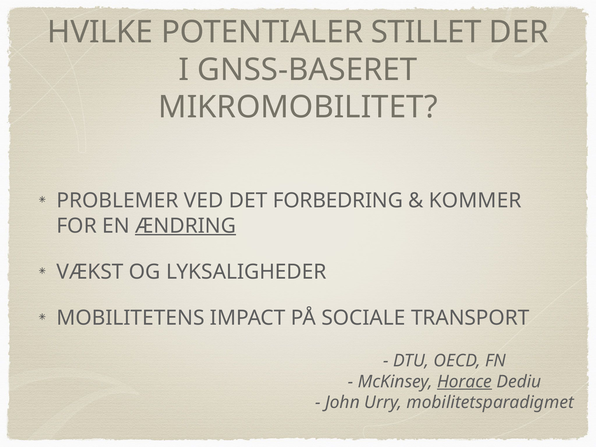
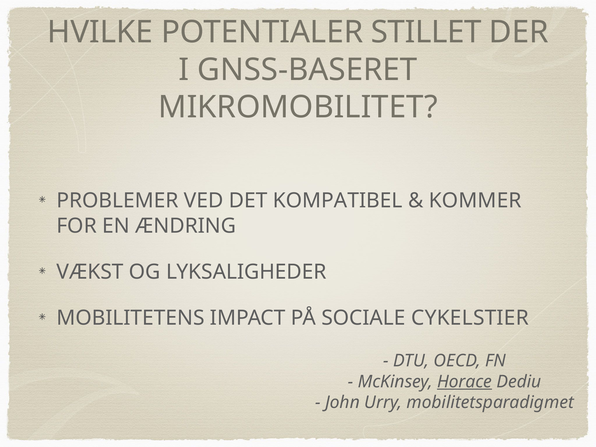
FORBEDRING: FORBEDRING -> KOMPATIBEL (338, 201)
ÆNDRING underline: present -> none (186, 226)
TRANSPORT: TRANSPORT -> CYKELSTIER (470, 318)
